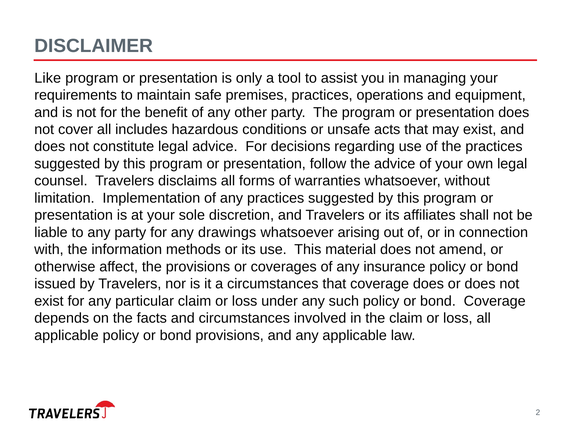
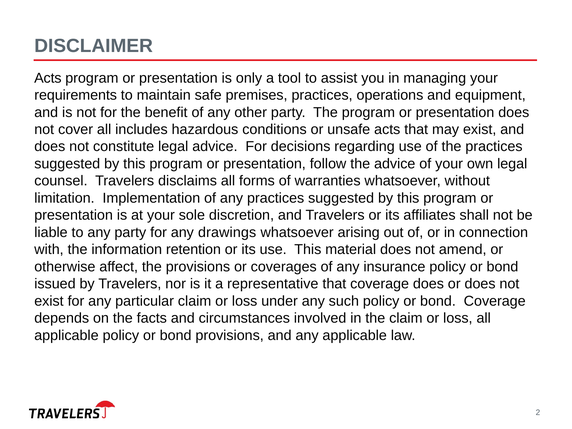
Like: Like -> Acts (48, 78)
methods: methods -> retention (193, 250)
a circumstances: circumstances -> representative (273, 284)
